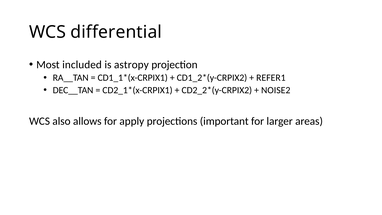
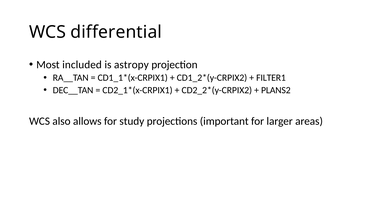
REFER1: REFER1 -> FILTER1 (271, 78)
NOISE2: NOISE2 -> PLANS2 (276, 90)
apply: apply -> study (132, 121)
